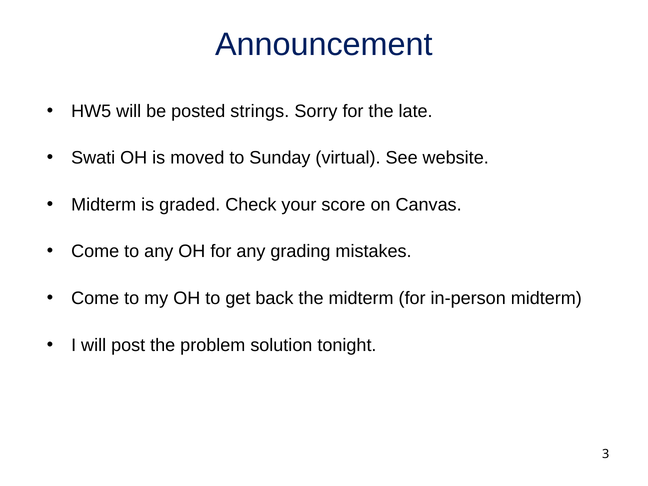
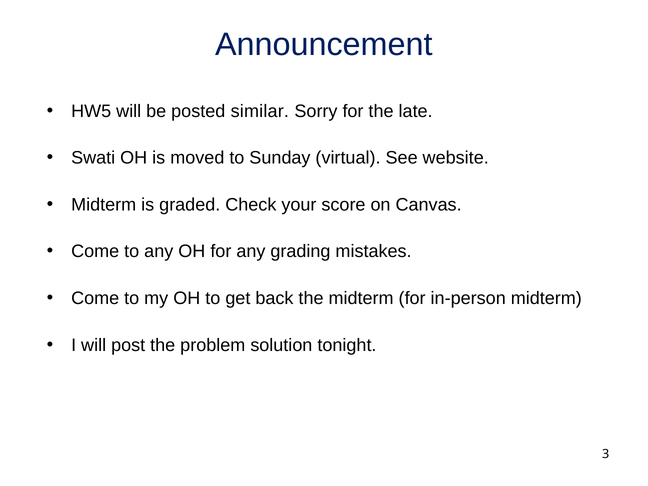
strings: strings -> similar (260, 111)
